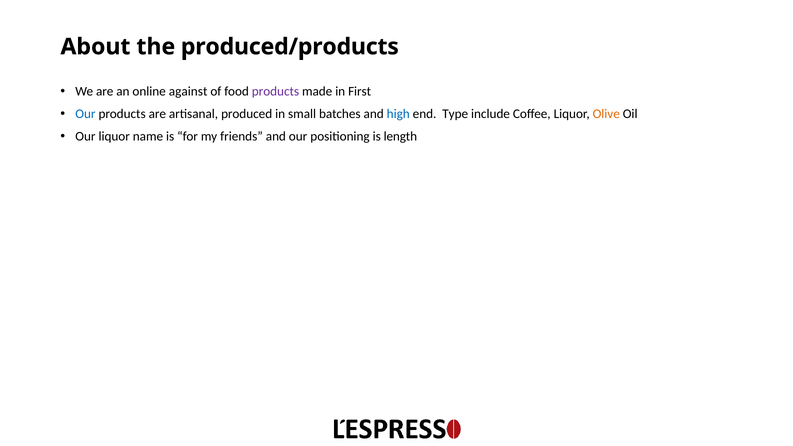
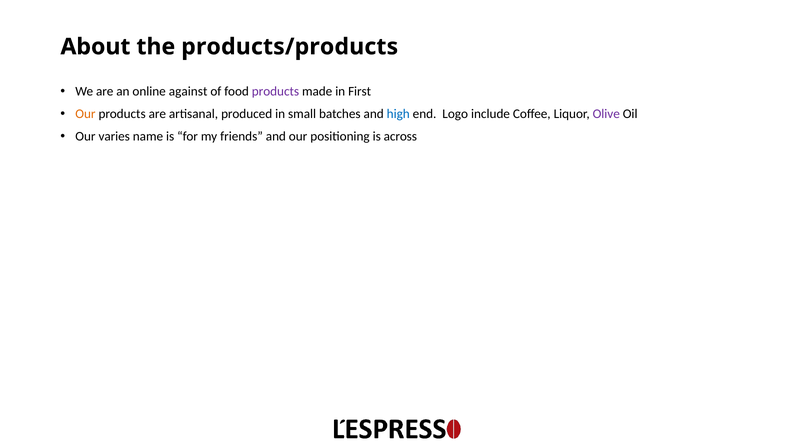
produced/products: produced/products -> products/products (290, 47)
Our colour: blue -> orange (85, 114)
Type: Type -> Logo (455, 114)
Olive colour: orange -> purple (606, 114)
Our liquor: liquor -> varies (114, 136)
length: length -> across (400, 136)
